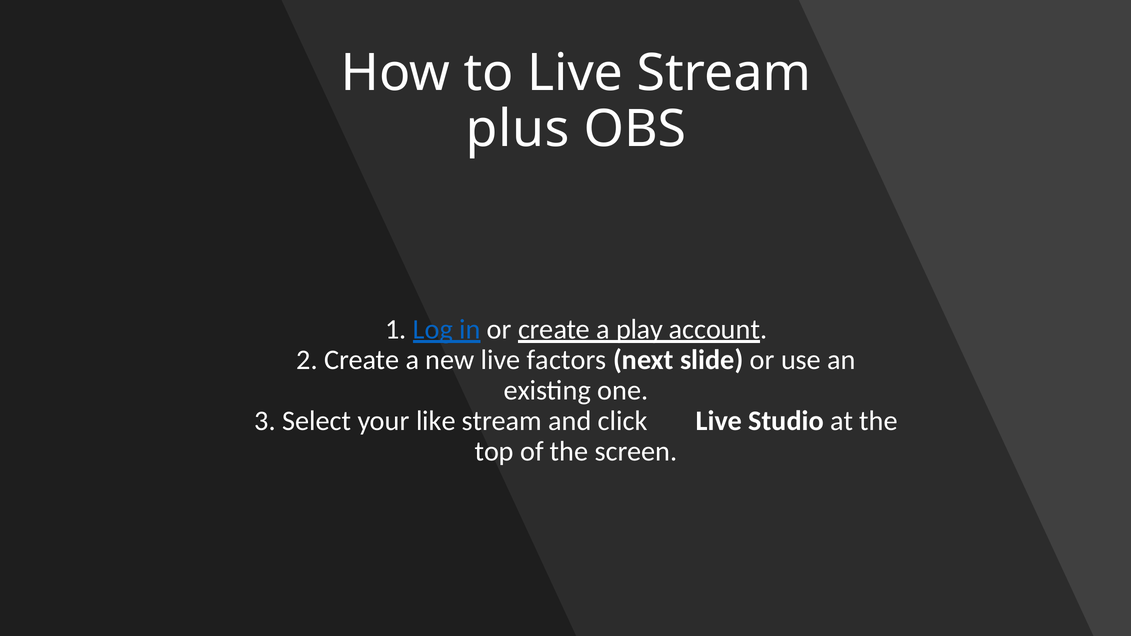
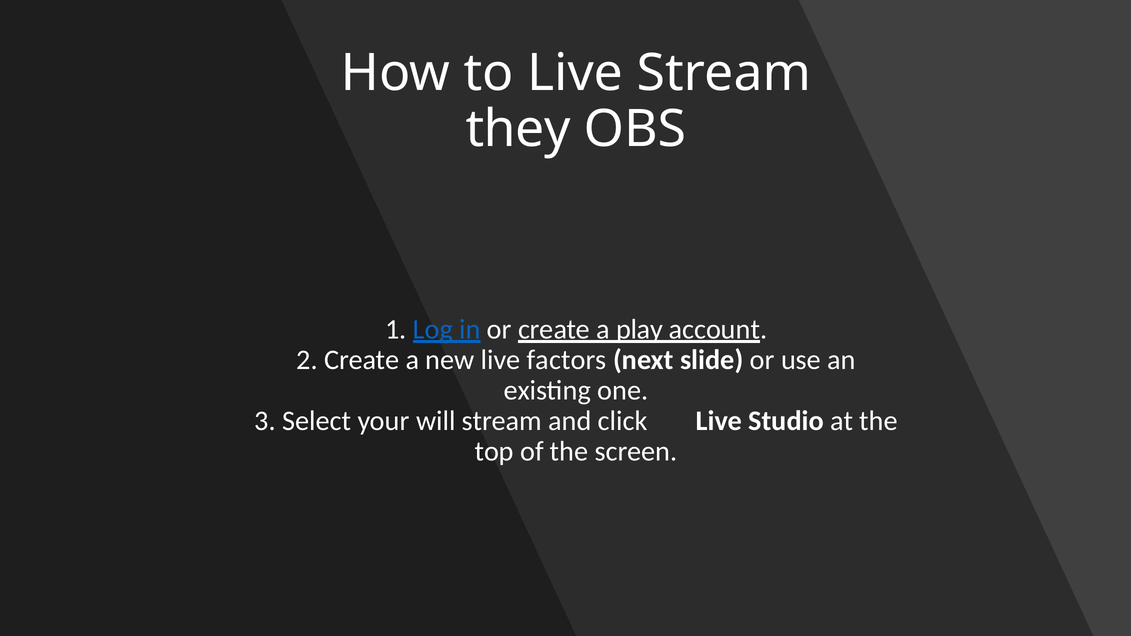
plus: plus -> they (518, 129)
like: like -> will (436, 421)
